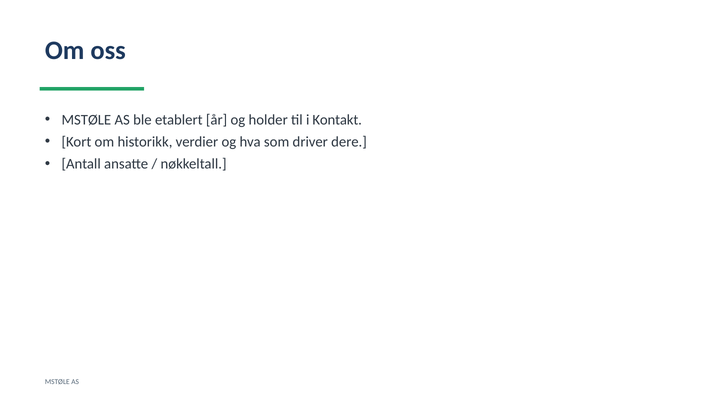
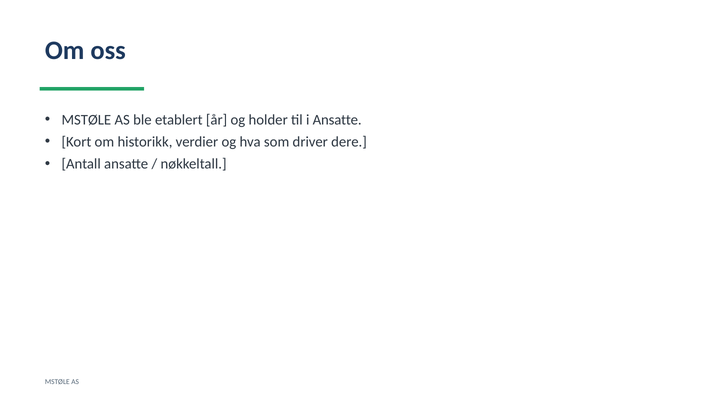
i Kontakt: Kontakt -> Ansatte (337, 120)
